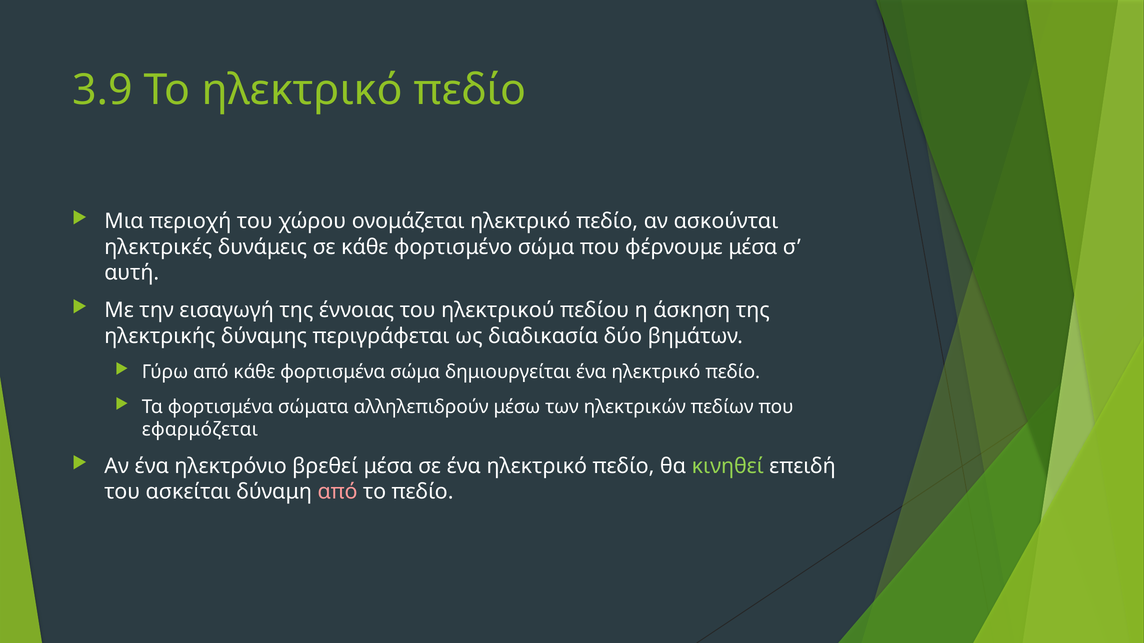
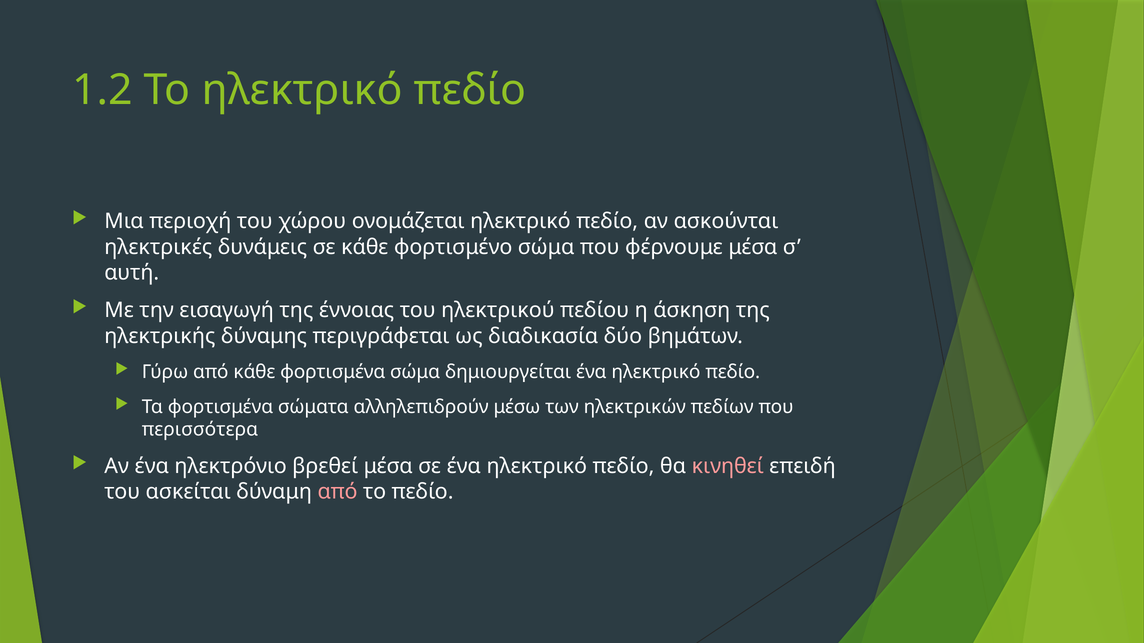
3.9: 3.9 -> 1.2 (102, 90)
εφαρμόζεται: εφαρμόζεται -> περισσότερα (200, 430)
κινηθεί colour: light green -> pink (728, 466)
